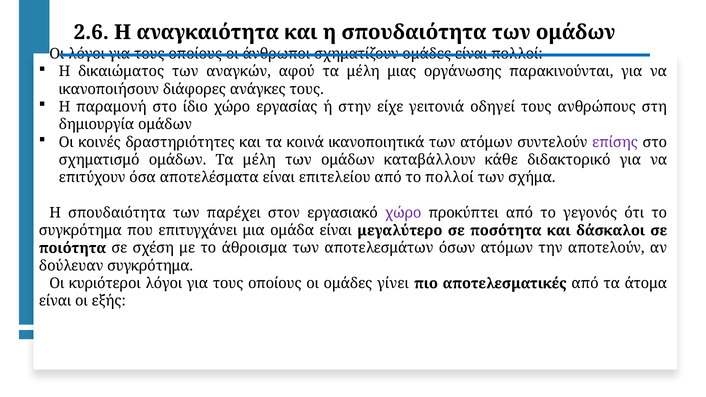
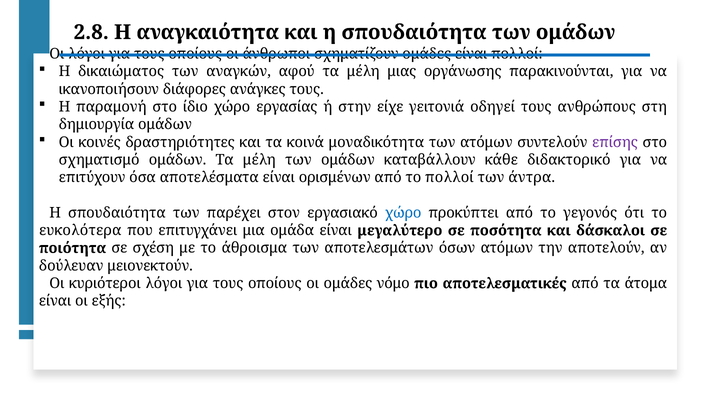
2.6: 2.6 -> 2.8 (91, 32)
ικανοποιητικά: ικανοποιητικά -> μοναδικότητα (376, 142)
επιτελείου: επιτελείου -> ορισμένων (335, 178)
σχήμα: σχήμα -> άντρα (532, 178)
χώρο colour: purple -> blue (403, 213)
συγκρότημα: συγκρότημα -> ευκολότερα (80, 231)
δούλευαν συγκρότημα: συγκρότημα -> μειονεκτούν (150, 266)
γίνει: γίνει -> νόμο (393, 283)
